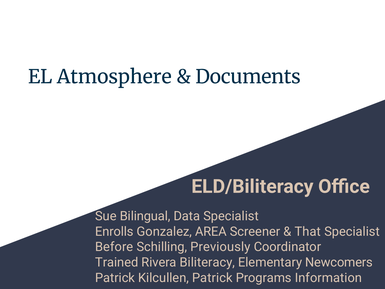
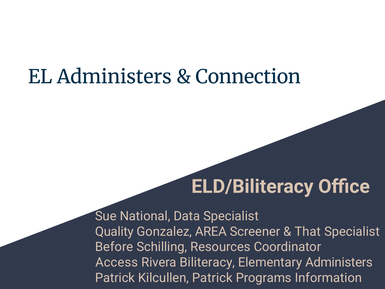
EL Atmosphere: Atmosphere -> Administers (114, 77)
Documents: Documents -> Connection (248, 77)
Bilingual: Bilingual -> National (145, 216)
Enrolls: Enrolls -> Quality (114, 231)
Previously: Previously -> Resources (220, 247)
Trained: Trained -> Access (117, 262)
Elementary Newcomers: Newcomers -> Administers (339, 262)
